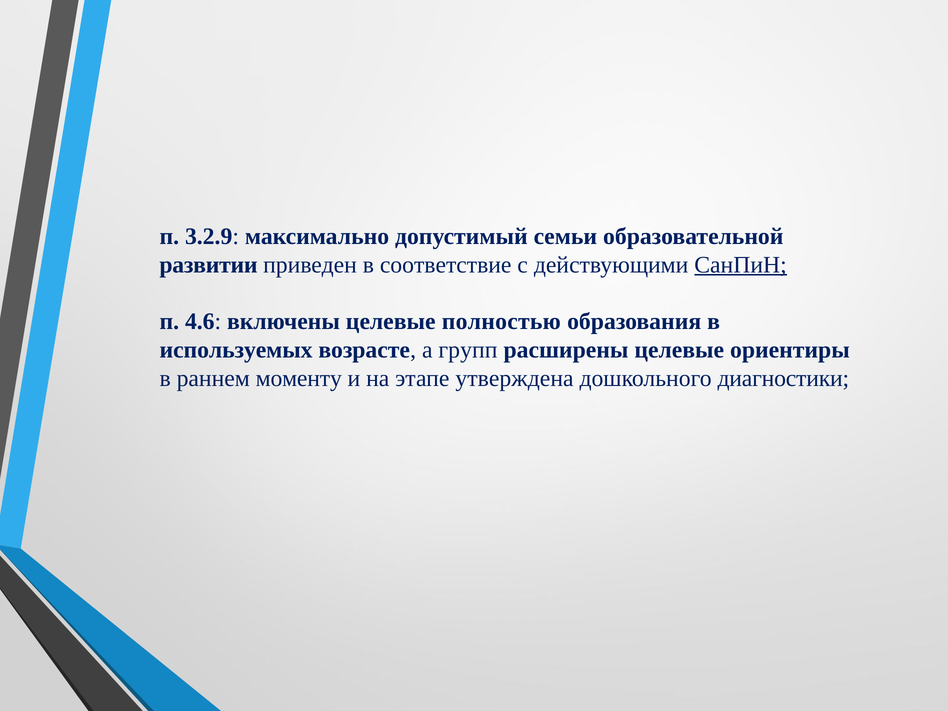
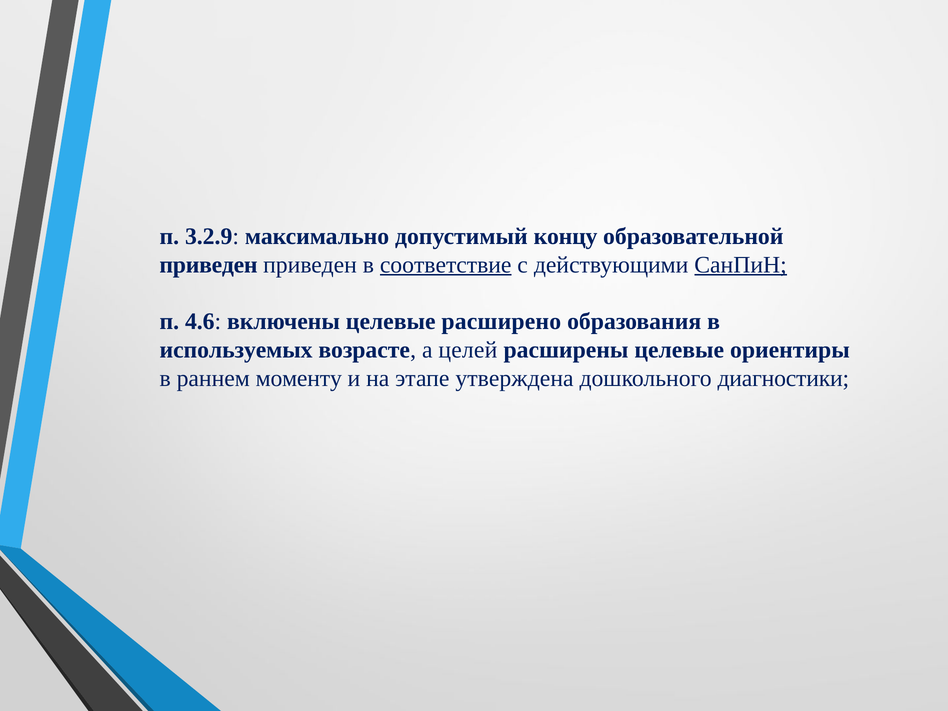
семьи: семьи -> концу (566, 236)
развитии: развитии -> приведен (209, 265)
соответствие underline: none -> present (446, 265)
полностью: полностью -> расширено (501, 322)
групп: групп -> целей (468, 350)
